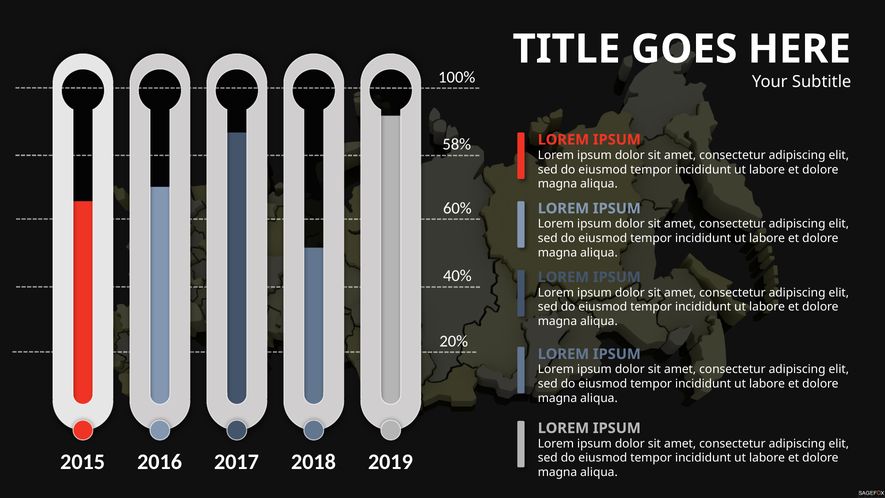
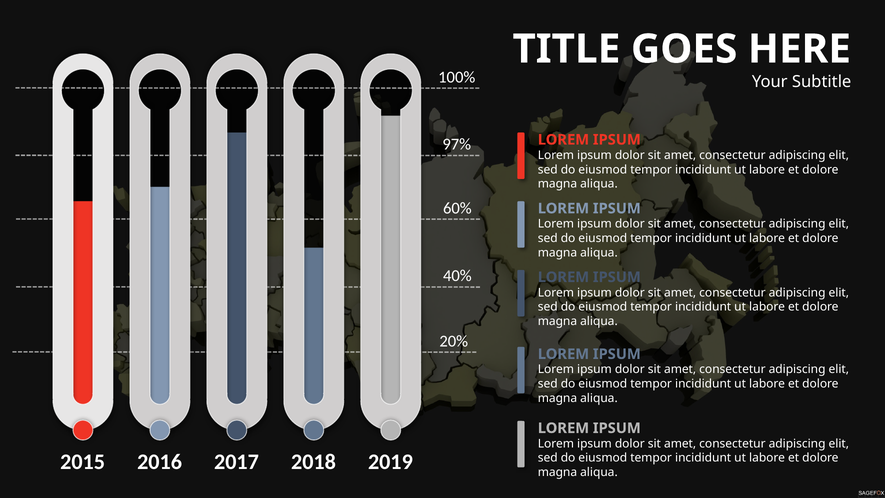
58%: 58% -> 97% (457, 144)
